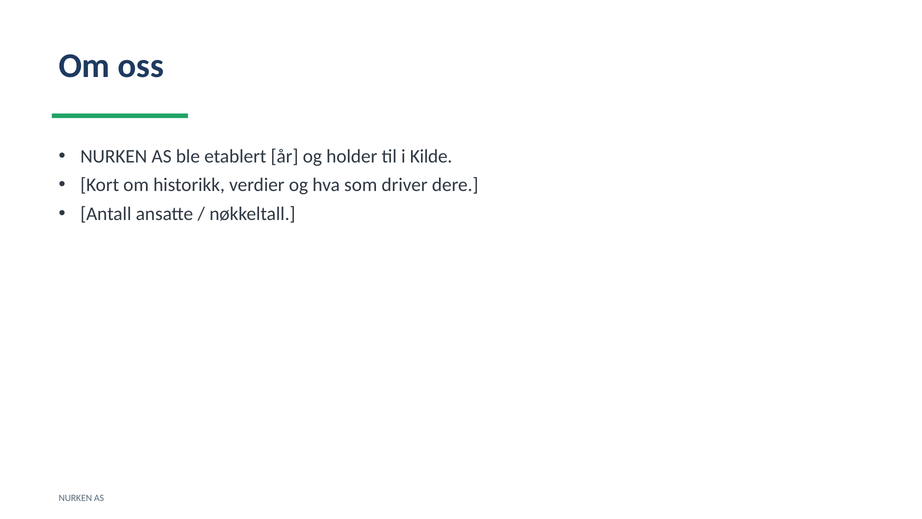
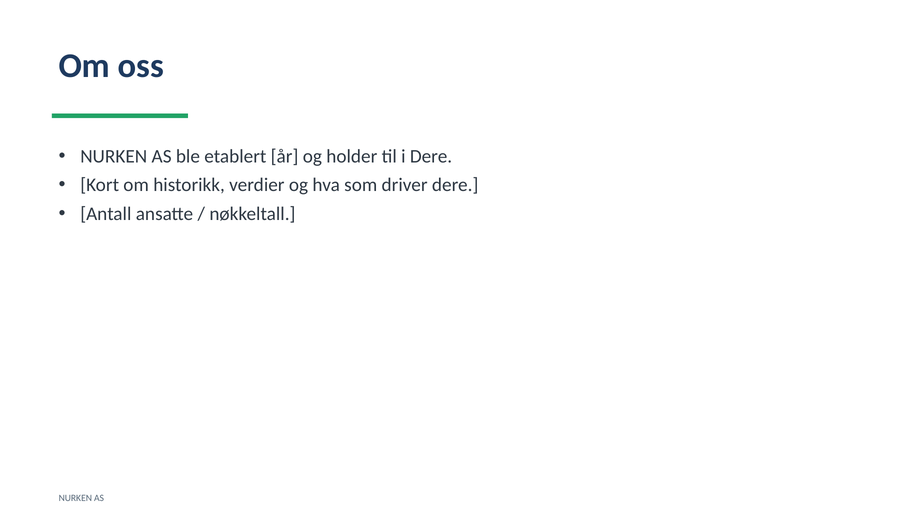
i Kilde: Kilde -> Dere (431, 156)
